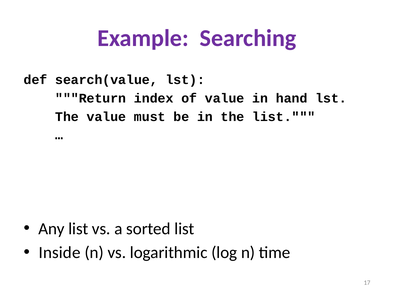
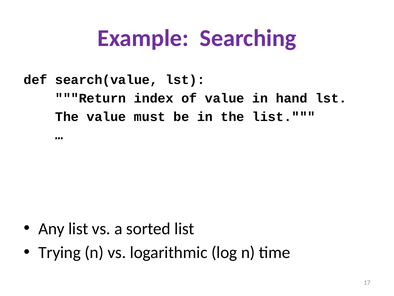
Inside: Inside -> Trying (60, 252)
